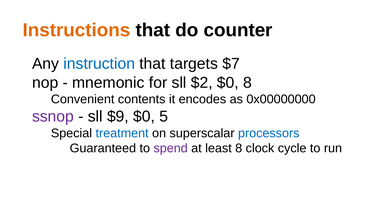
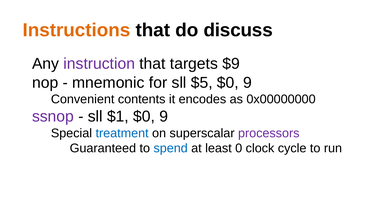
counter: counter -> discuss (238, 30)
instruction colour: blue -> purple (99, 64)
$7: $7 -> $9 (231, 64)
$2: $2 -> $5 (202, 83)
8: 8 -> 9 (248, 83)
$9: $9 -> $1 (118, 117)
5: 5 -> 9 (164, 117)
processors colour: blue -> purple (269, 133)
spend colour: purple -> blue (171, 148)
least 8: 8 -> 0 (239, 148)
